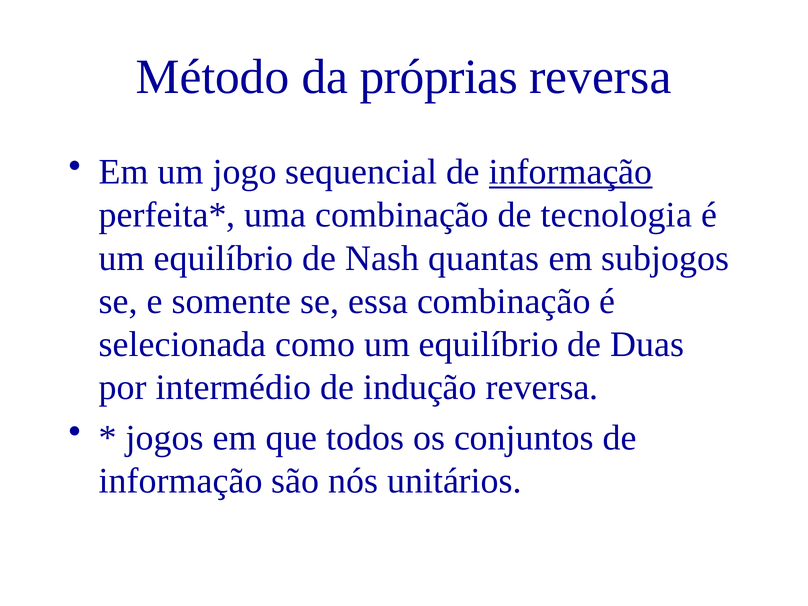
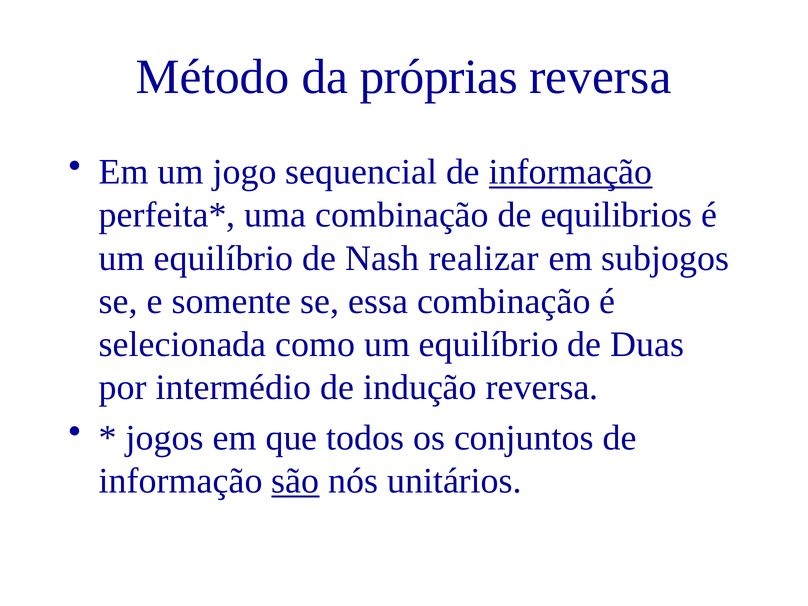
tecnologia: tecnologia -> equilibrios (617, 215)
quantas: quantas -> realizar (484, 258)
são underline: none -> present (295, 481)
